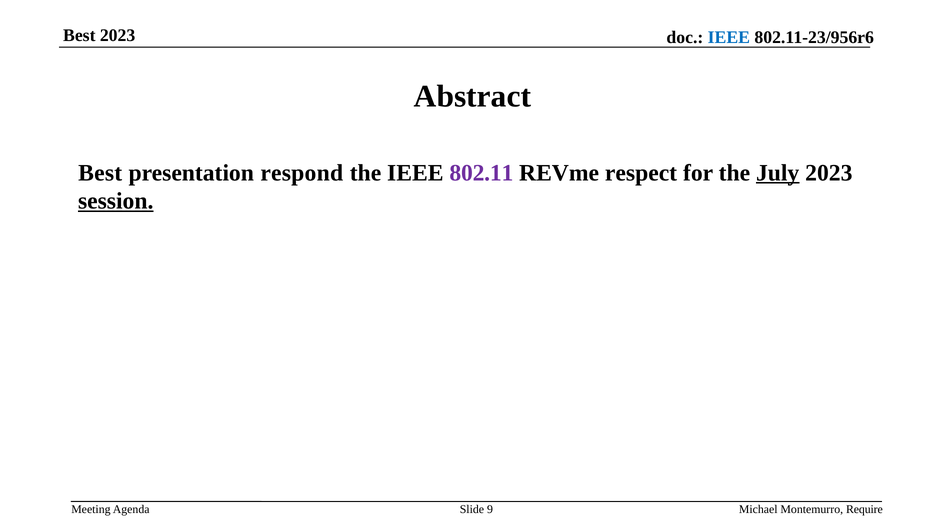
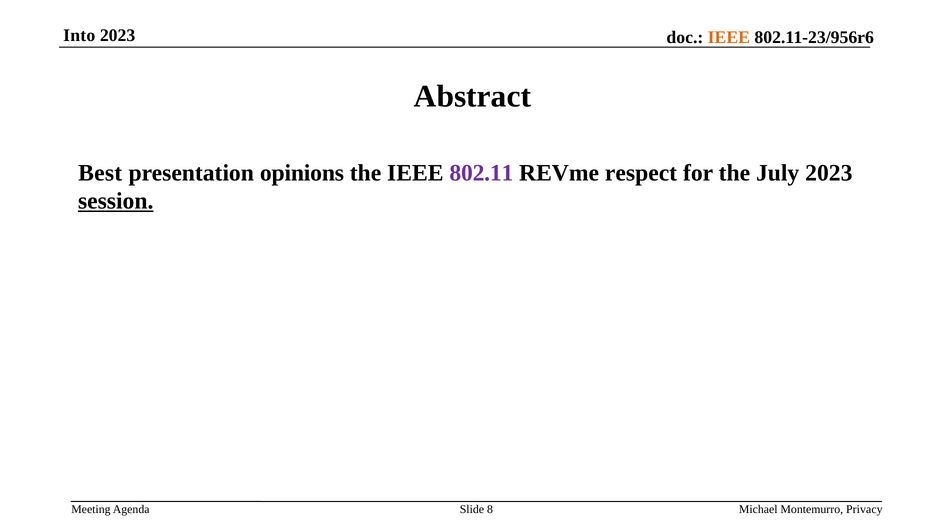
Best: Best -> Into (79, 36)
IEEE colour: blue -> orange (729, 38)
respond: respond -> opinions (302, 173)
July underline: present -> none (778, 173)
9: 9 -> 8 (490, 510)
Require: Require -> Privacy (864, 510)
